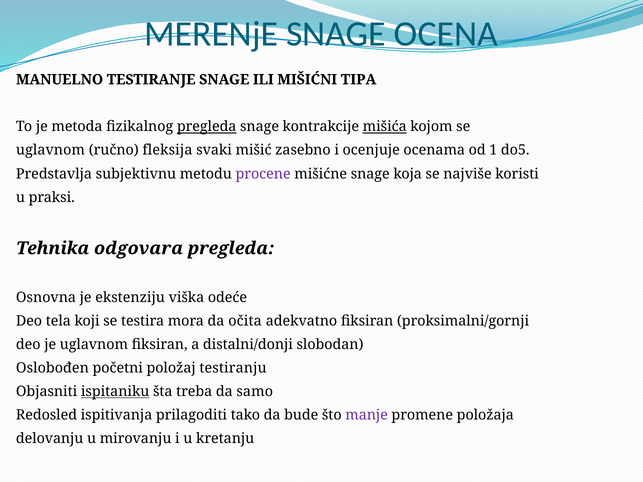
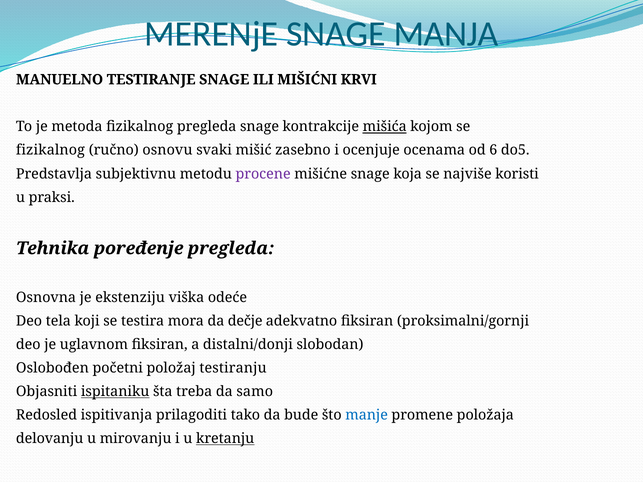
OCENA: OCENA -> MANJA (446, 34)
TIPA: TIPA -> KRVI (359, 80)
pregleda underline: present -> none (207, 127)
uglavnom: uglavnom -> fizikalnog (50, 150)
fleksija: fleksija -> osnovu (167, 150)
1: 1 -> 6 (493, 150)
odgovara: odgovara -> poređenje (139, 248)
očita: očita -> dečje (245, 321)
manje colour: purple -> blue (367, 415)
kretanju underline: none -> present (225, 439)
